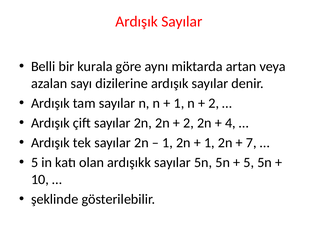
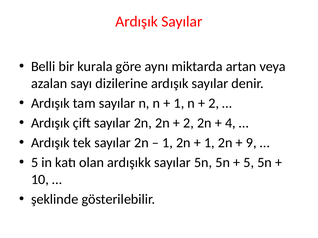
7: 7 -> 9 (251, 143)
